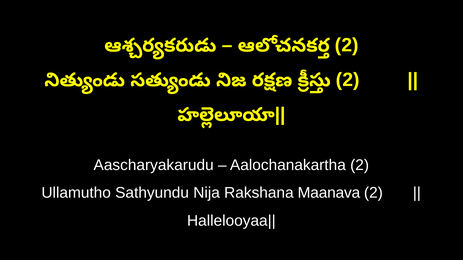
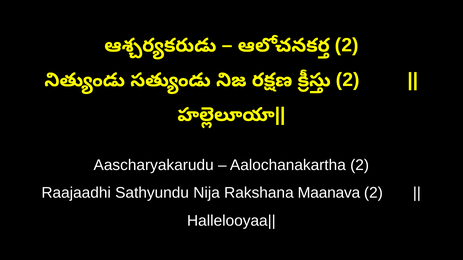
Ullamutho: Ullamutho -> Raajaadhi (76, 193)
